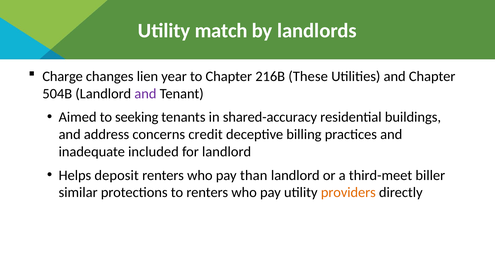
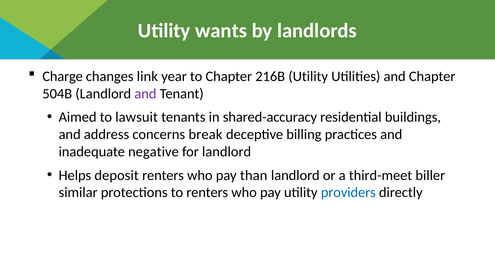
match: match -> wants (221, 31)
lien: lien -> link (147, 76)
216B These: These -> Utility (308, 76)
seeking: seeking -> lawsuit (137, 117)
credit: credit -> break (205, 135)
included: included -> negative (153, 152)
providers colour: orange -> blue (348, 193)
